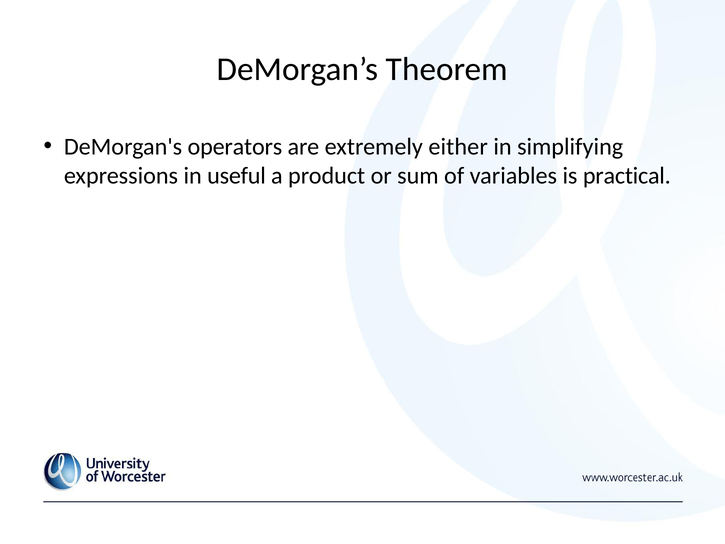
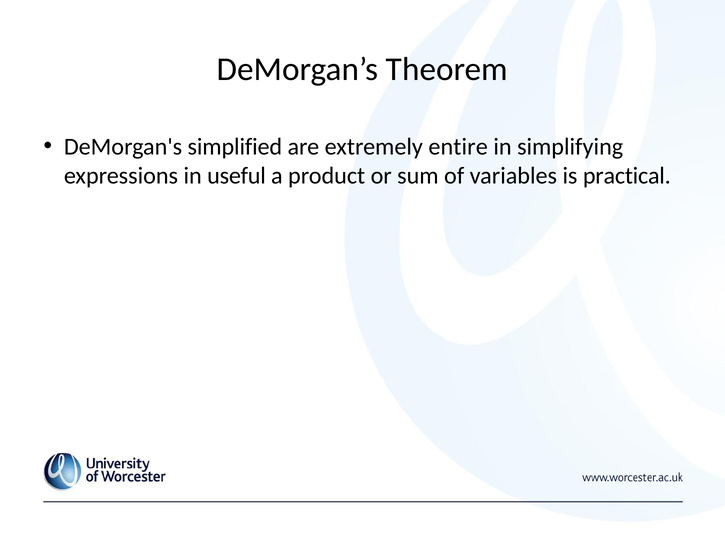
operators: operators -> simplified (235, 147)
either: either -> entire (458, 147)
